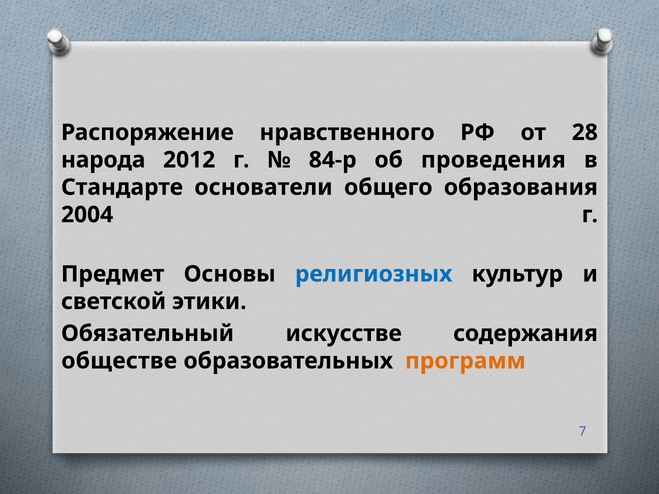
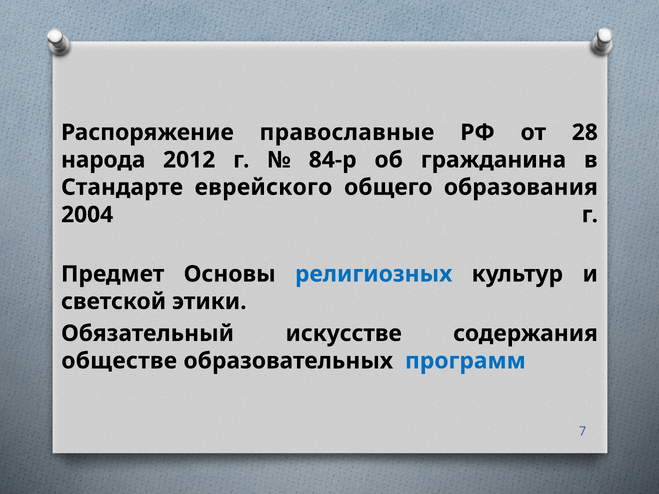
нравственного: нравственного -> православные (347, 132)
проведения: проведения -> гражданина (493, 160)
основатели: основатели -> еврейского (263, 187)
программ colour: orange -> blue (465, 361)
